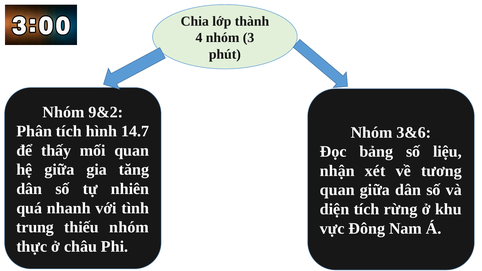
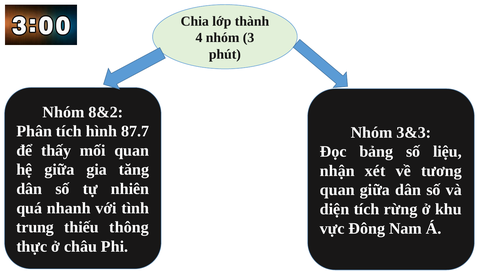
9&2: 9&2 -> 8&2 (106, 112)
14.7: 14.7 -> 87.7 (135, 131)
3&6: 3&6 -> 3&3 (414, 133)
thiếu nhóm: nhóm -> thông (129, 227)
